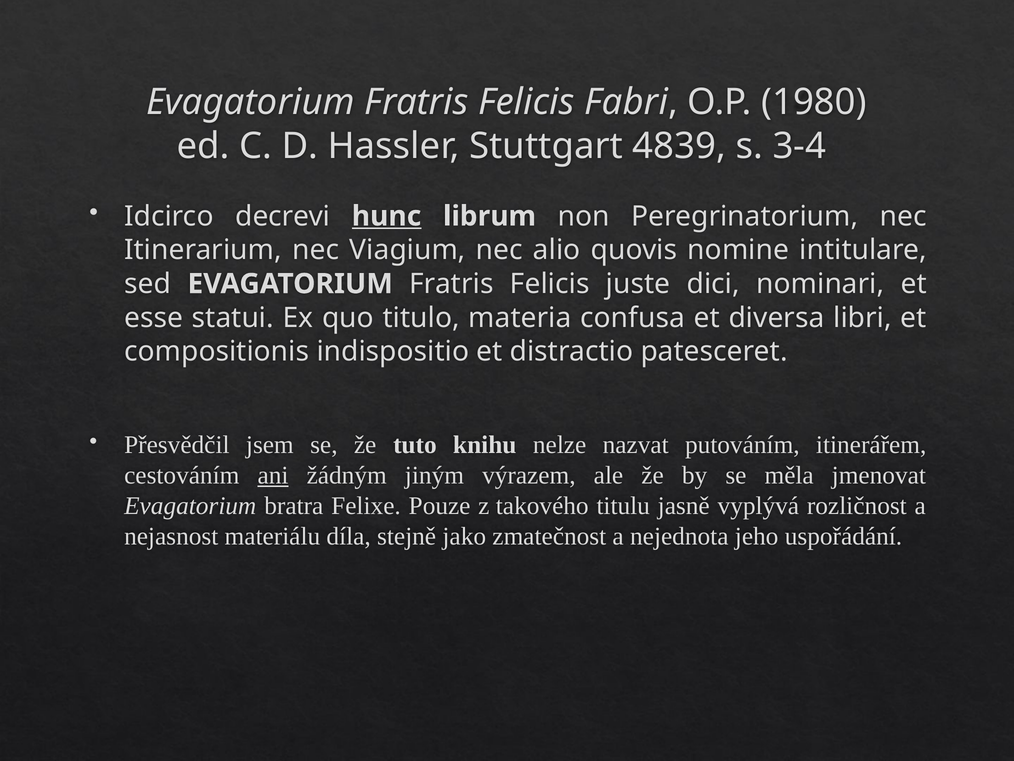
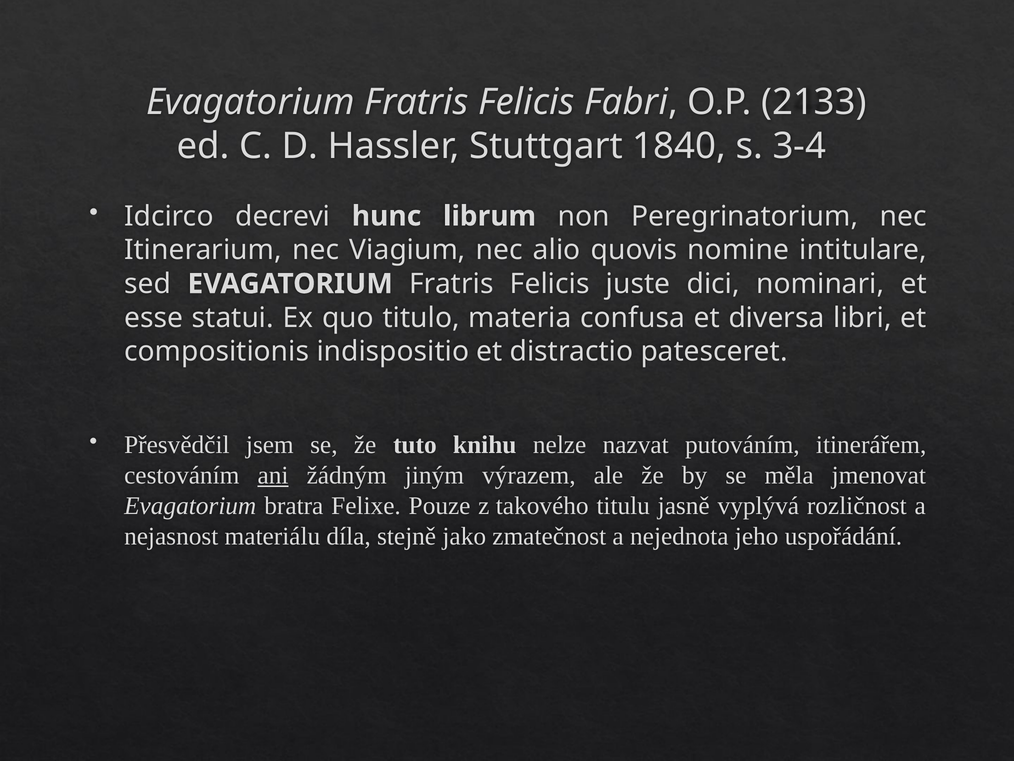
1980: 1980 -> 2133 (814, 102)
4839: 4839 -> 1840 (679, 146)
hunc underline: present -> none (387, 216)
